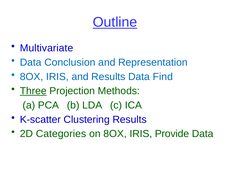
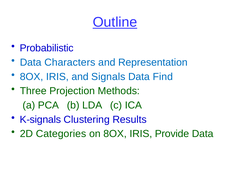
Multivariate: Multivariate -> Probabilistic (47, 48)
Conclusion: Conclusion -> Characters (70, 63)
and Results: Results -> Signals (108, 77)
Three underline: present -> none (33, 91)
K-scatter: K-scatter -> K-signals (40, 120)
